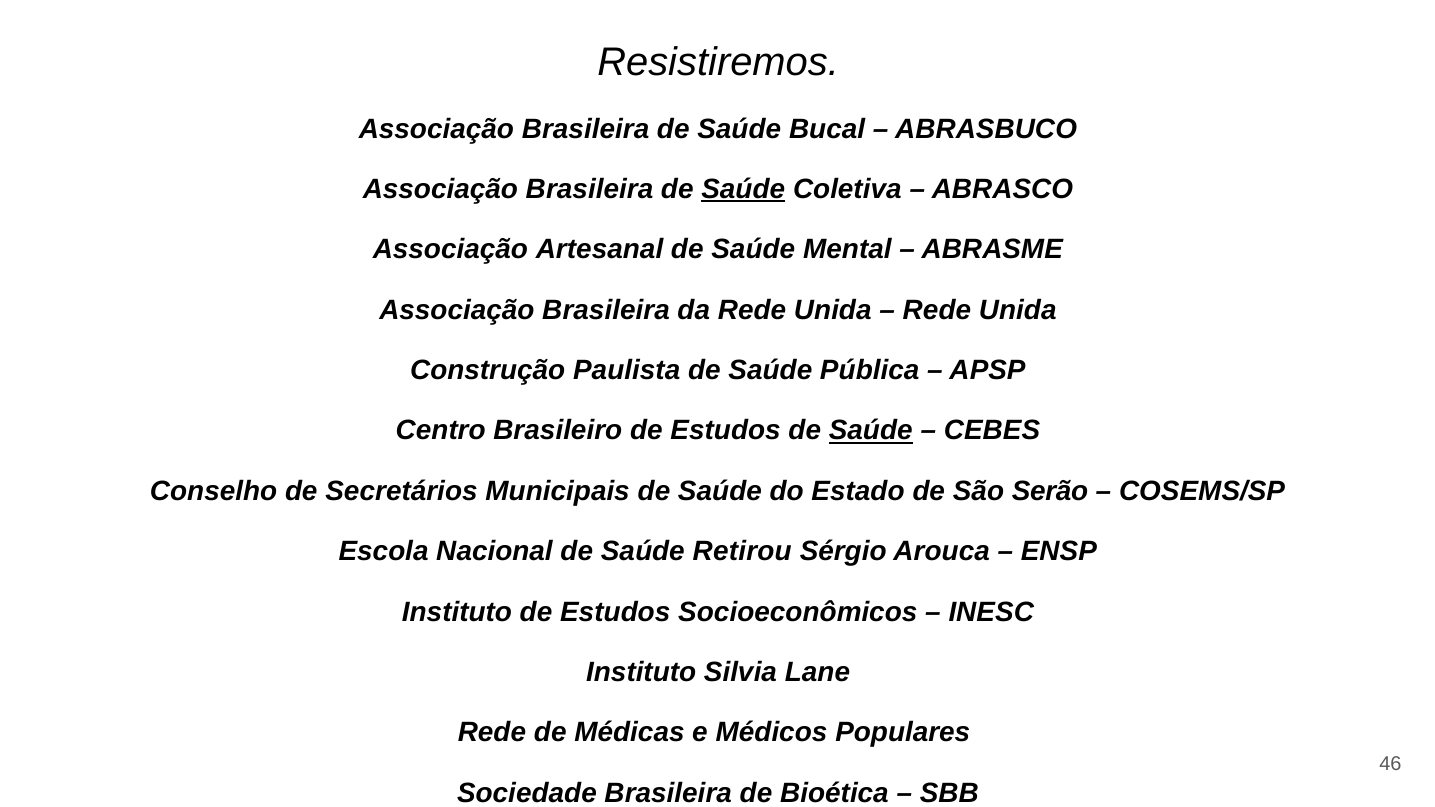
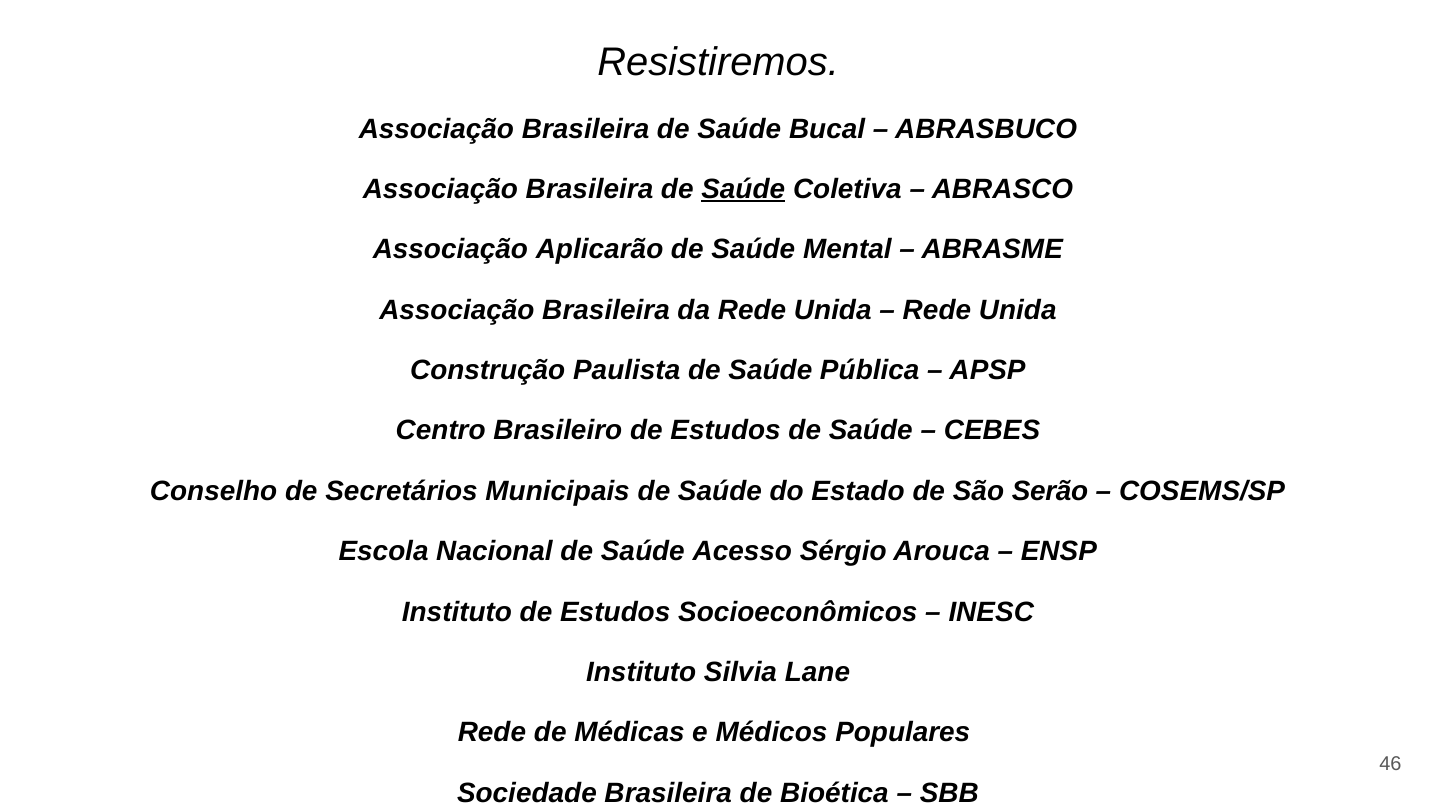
Artesanal: Artesanal -> Aplicarão (600, 250)
Saúde underline: present -> none (871, 431)
Retirou: Retirou -> Acesso (742, 552)
